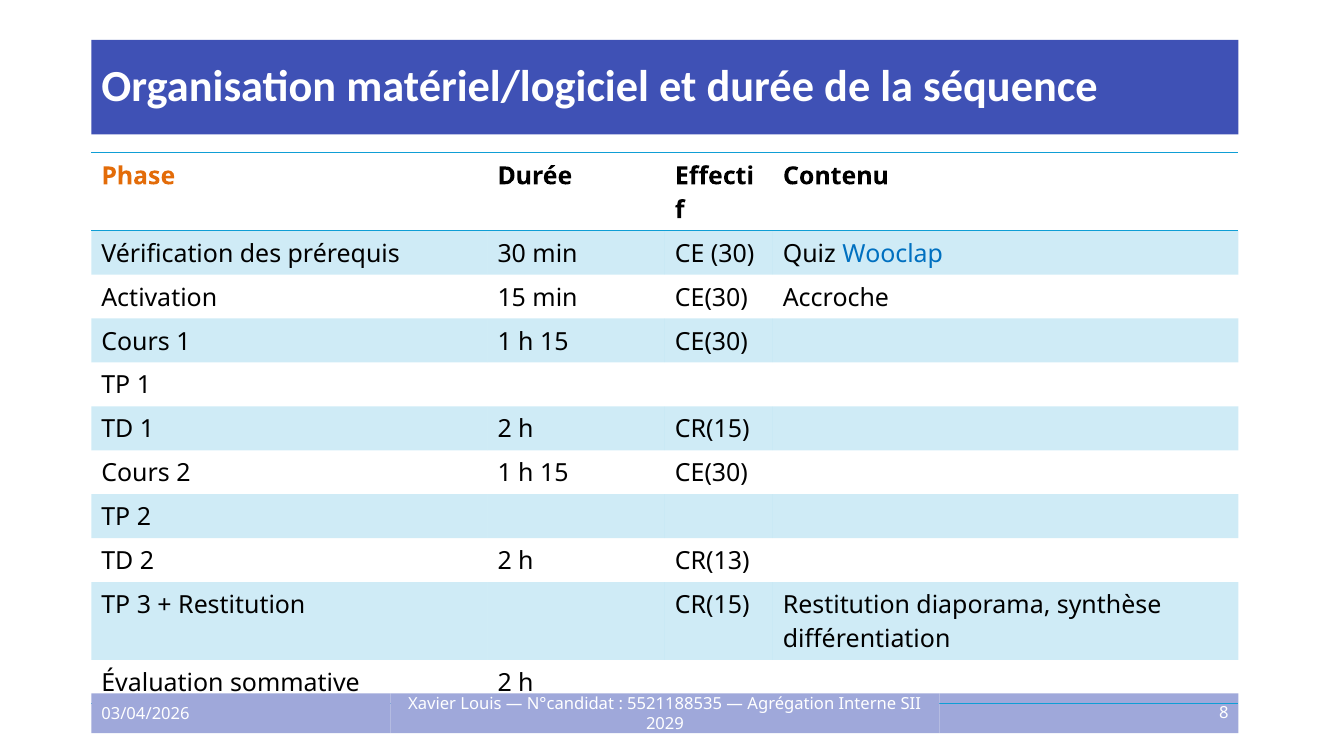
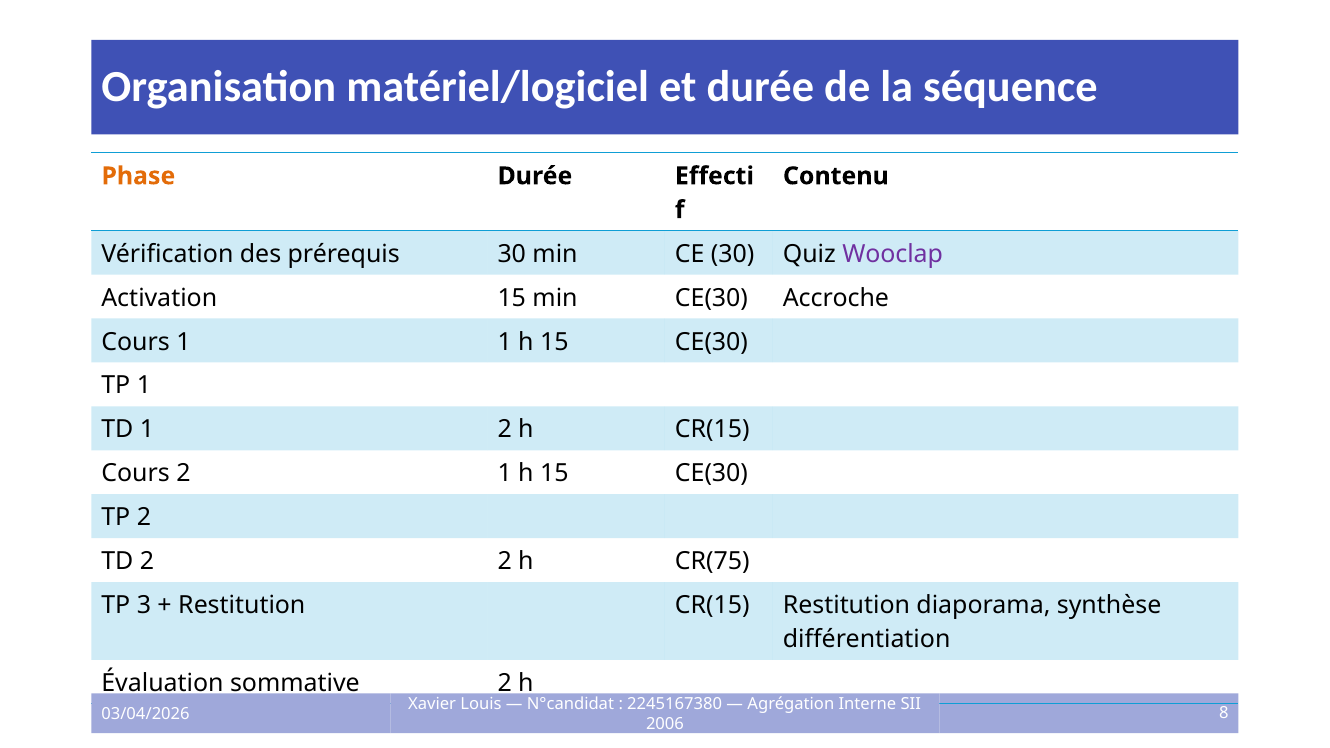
Wooclap colour: blue -> purple (893, 254)
CR(13: CR(13 -> CR(75 (712, 562)
5521188535: 5521188535 -> 2245167380 (675, 704)
2029: 2029 -> 2006 (665, 724)
